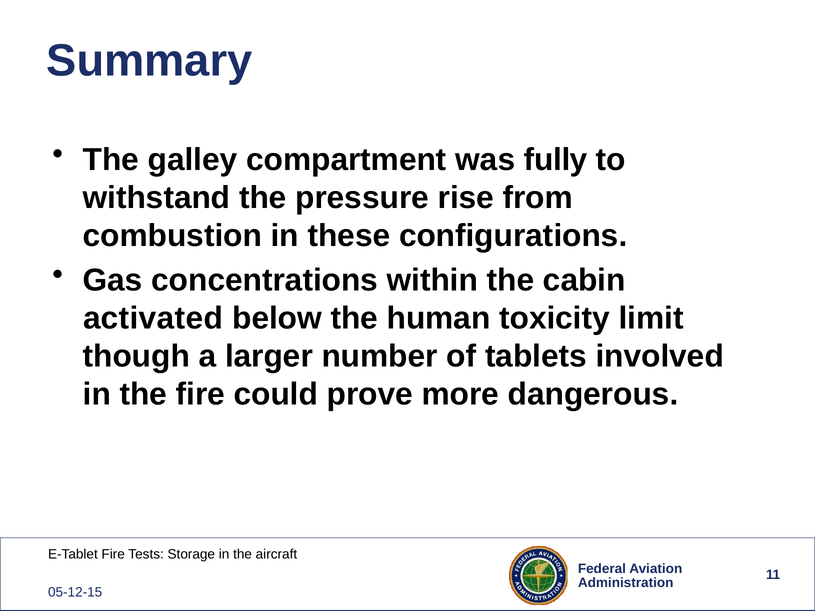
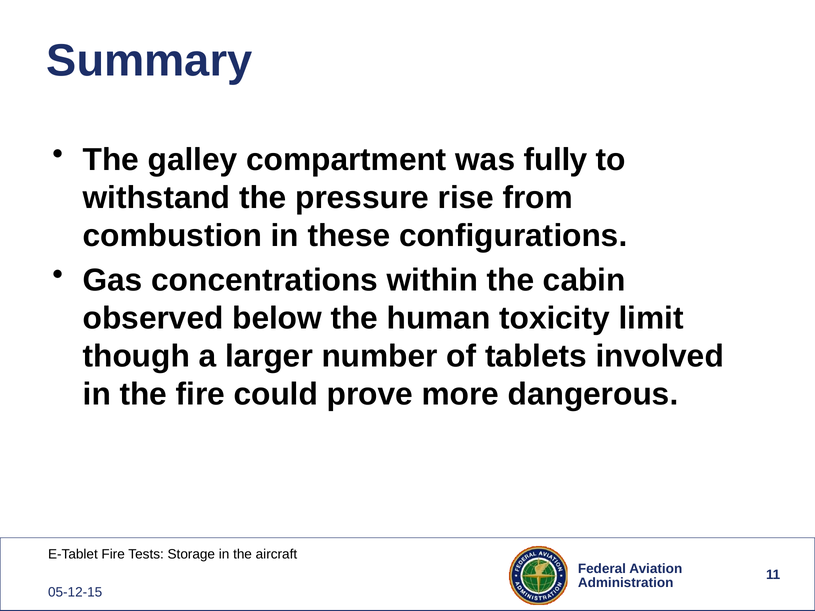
activated: activated -> observed (153, 318)
